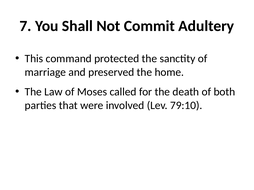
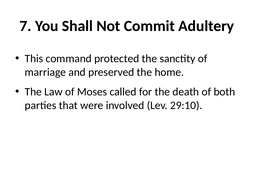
79:10: 79:10 -> 29:10 (186, 106)
